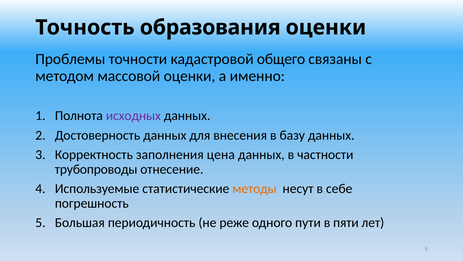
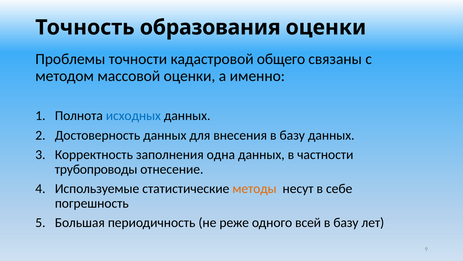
исходных colour: purple -> blue (133, 116)
цена: цена -> одна (221, 154)
пути: пути -> всей (308, 222)
пяти: пяти -> базу (346, 222)
